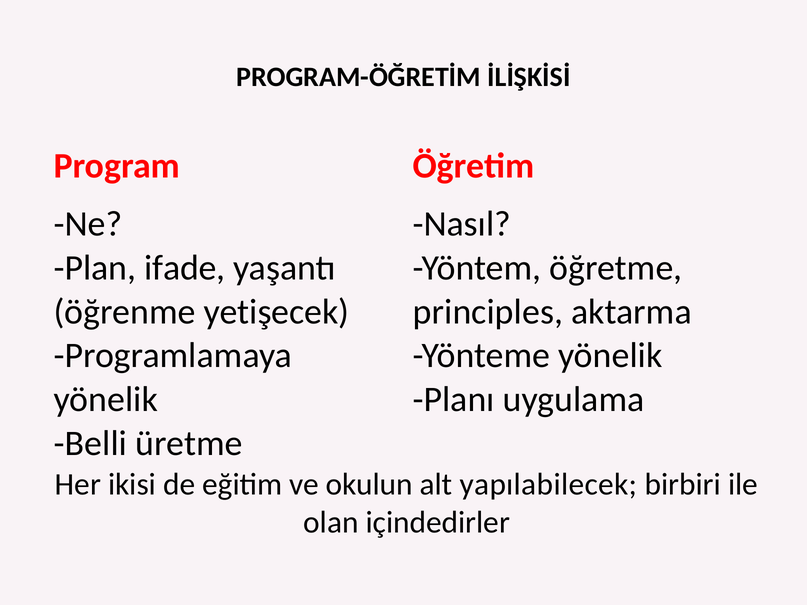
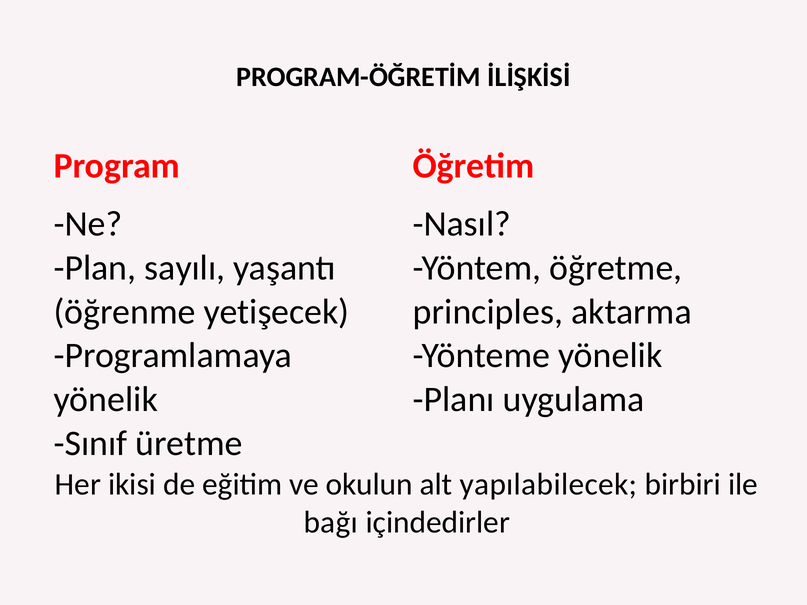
ifade: ifade -> sayılı (185, 268)
Belli: Belli -> Sınıf (90, 443)
olan: olan -> bağı (331, 523)
